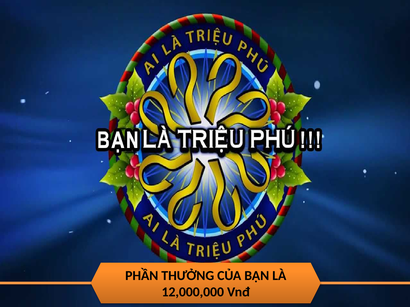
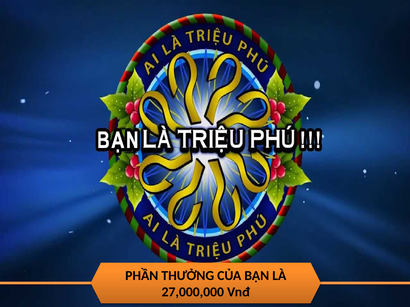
12,000,000: 12,000,000 -> 27,000,000 (193, 293)
